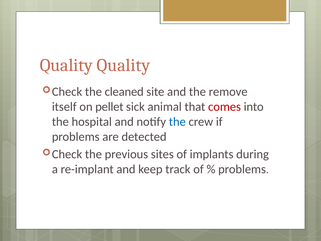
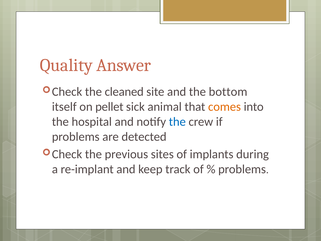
Quality Quality: Quality -> Answer (124, 65)
remove: remove -> bottom (228, 92)
comes colour: red -> orange (224, 107)
